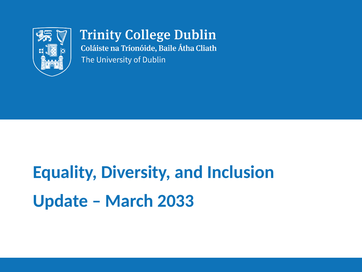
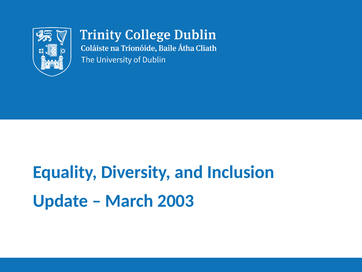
2033: 2033 -> 2003 (176, 201)
